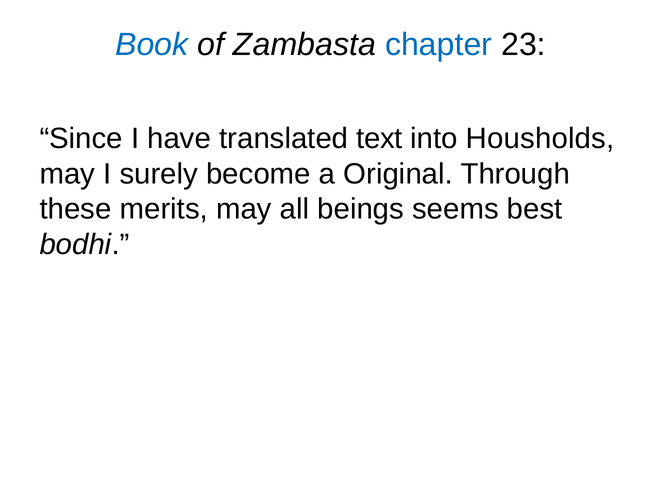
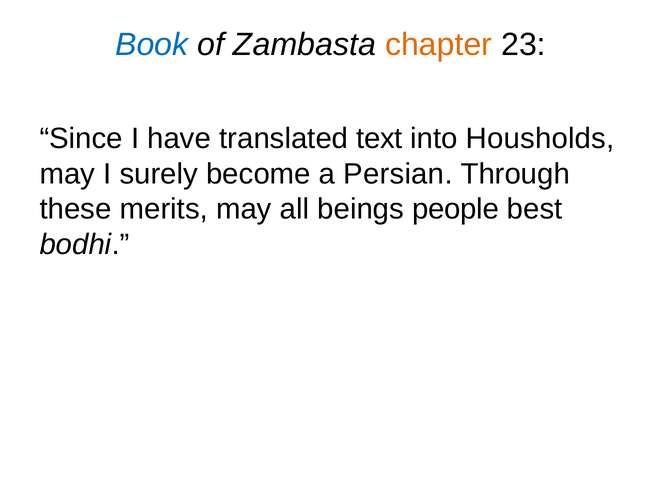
chapter colour: blue -> orange (439, 45)
Original: Original -> Persian (398, 174)
seems: seems -> people (456, 209)
